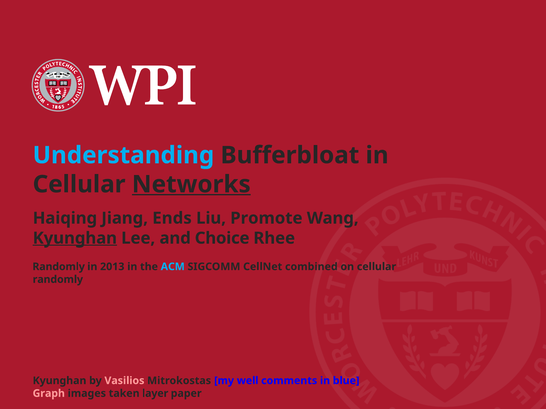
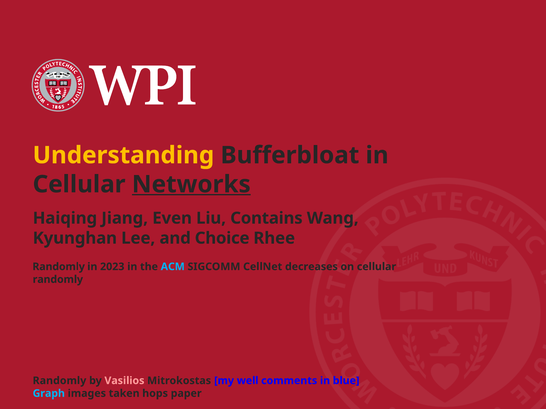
Understanding colour: light blue -> yellow (123, 155)
Ends: Ends -> Even (172, 218)
Promote: Promote -> Contains (266, 218)
Kyunghan underline: present -> none (75, 238)
2013: 2013 -> 2023 (112, 267)
combined: combined -> decreases (311, 267)
Kyunghan: Kyunghan -> Randomly (59, 381)
Graph colour: pink -> light blue (49, 394)
layer: layer -> hops (155, 394)
